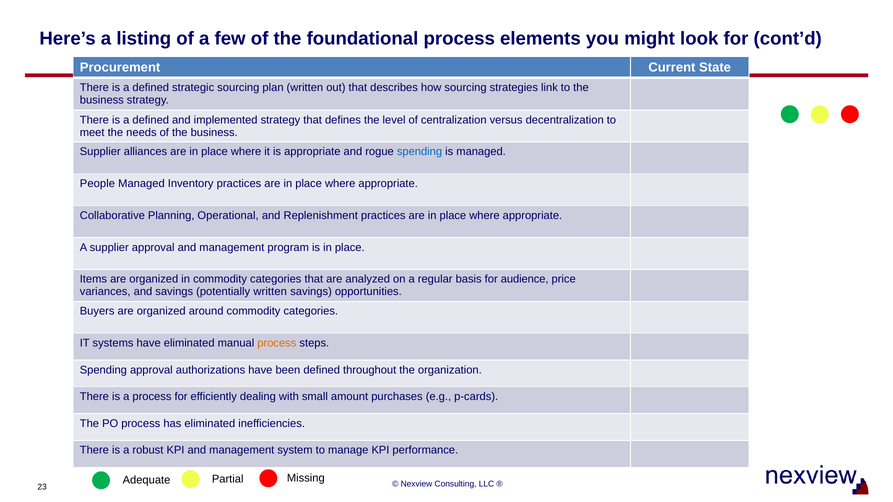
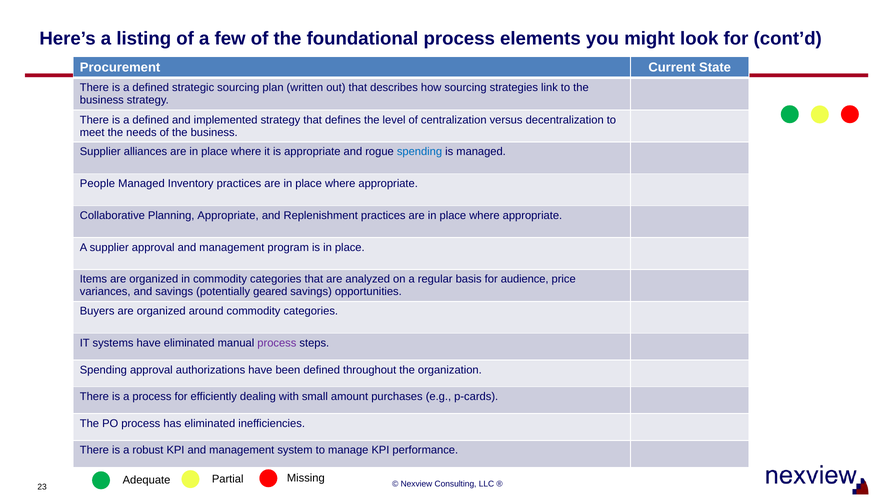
Planning Operational: Operational -> Appropriate (228, 216)
potentially written: written -> geared (270, 292)
process colour: orange -> purple (277, 343)
